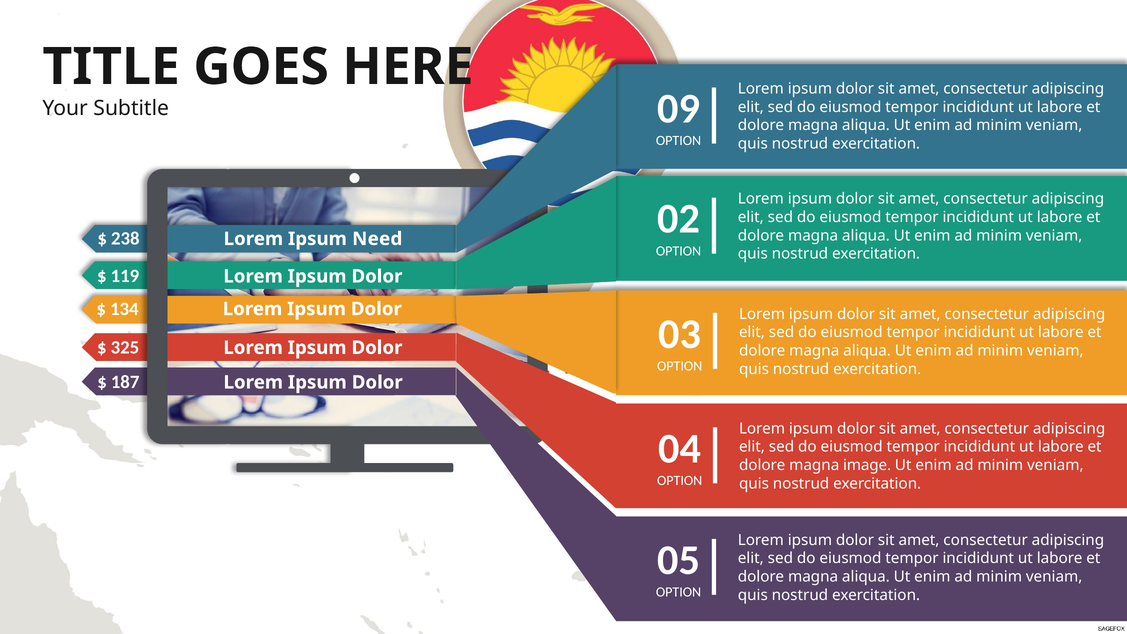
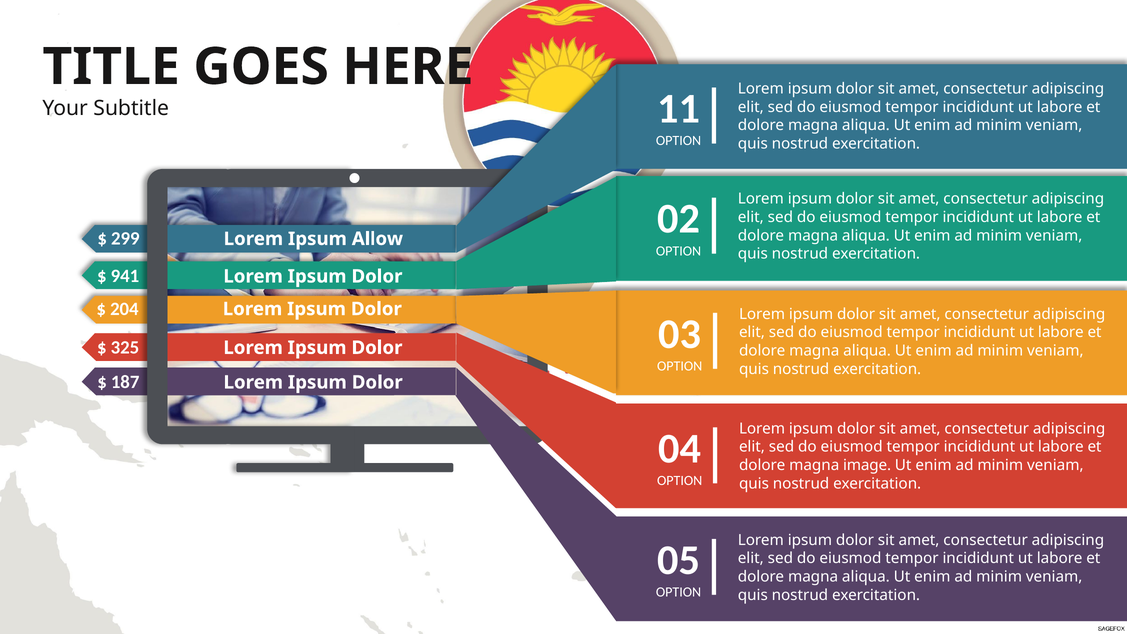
09: 09 -> 11 (679, 109)
238: 238 -> 299 (125, 239)
Need: Need -> Allow (377, 239)
119: 119 -> 941 (125, 276)
134: 134 -> 204 (124, 309)
